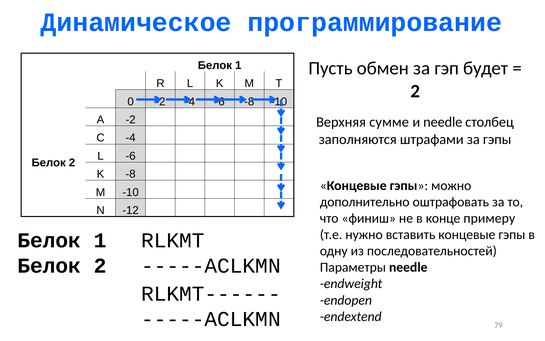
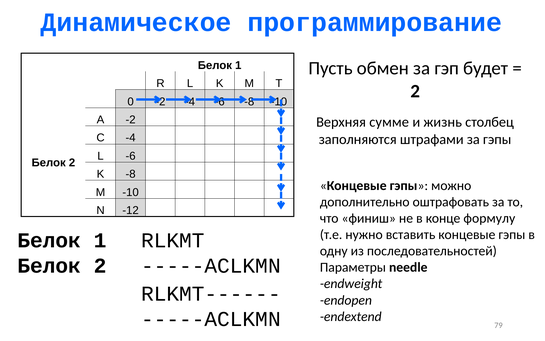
и needle: needle -> жизнь (443, 122)
примеру: примеру -> формулу (489, 218)
